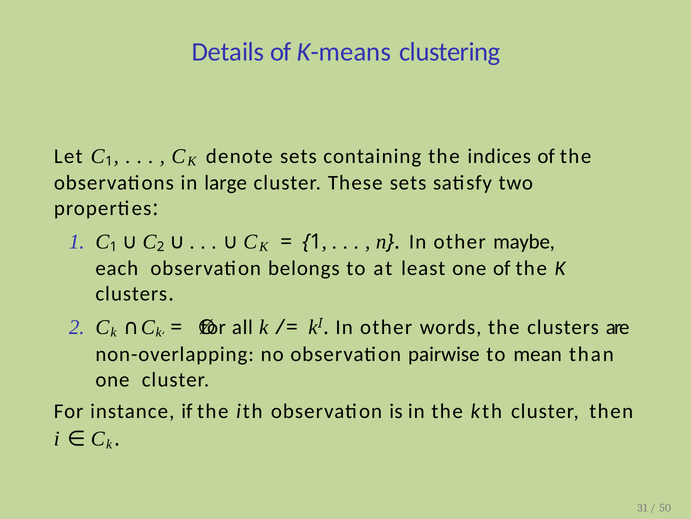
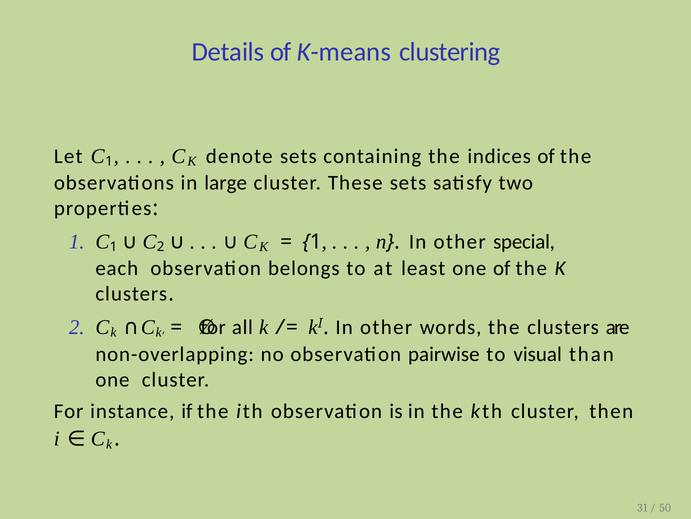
maybe: maybe -> special (524, 242)
mean: mean -> visual (538, 354)
